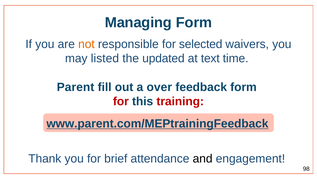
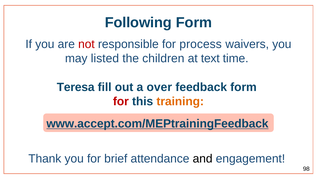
Managing: Managing -> Following (138, 22)
not colour: orange -> red (86, 44)
selected: selected -> process (201, 44)
updated: updated -> children (163, 58)
Parent: Parent -> Teresa (76, 87)
training colour: red -> orange (180, 101)
www.parent.com/MEPtrainingFeedback: www.parent.com/MEPtrainingFeedback -> www.accept.com/MEPtrainingFeedback (157, 123)
